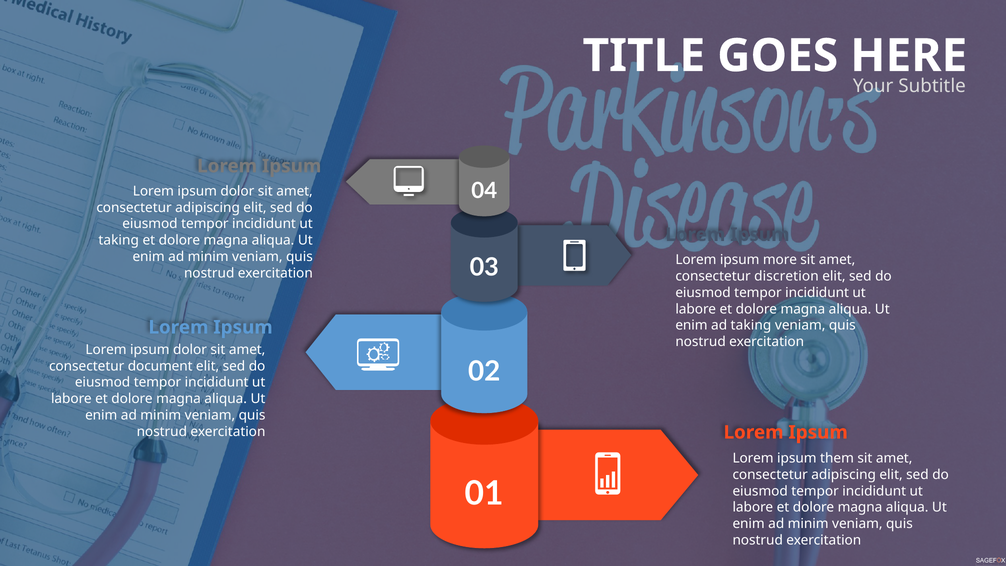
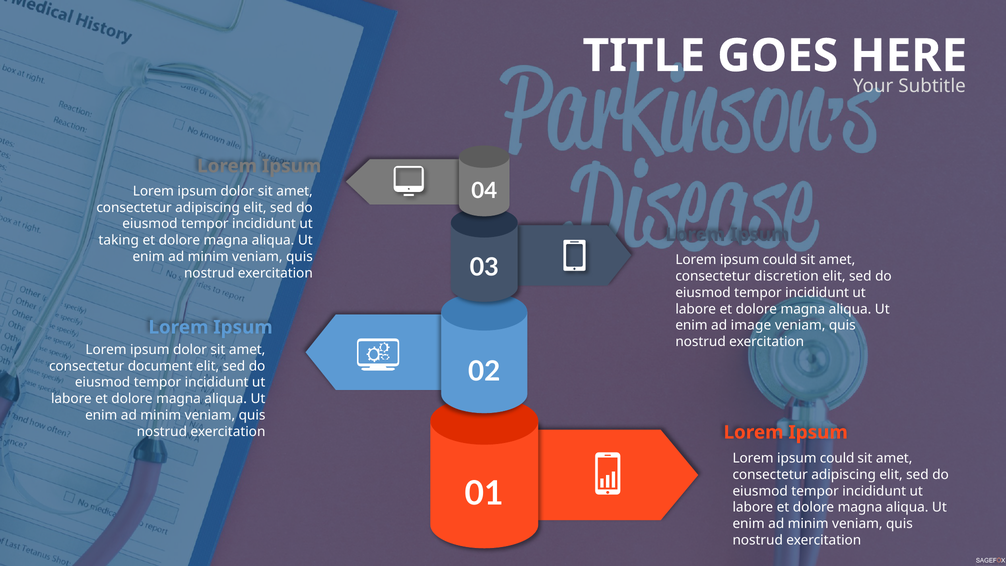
more: more -> could (780, 260)
ad taking: taking -> image (751, 325)
them: them -> could (837, 458)
